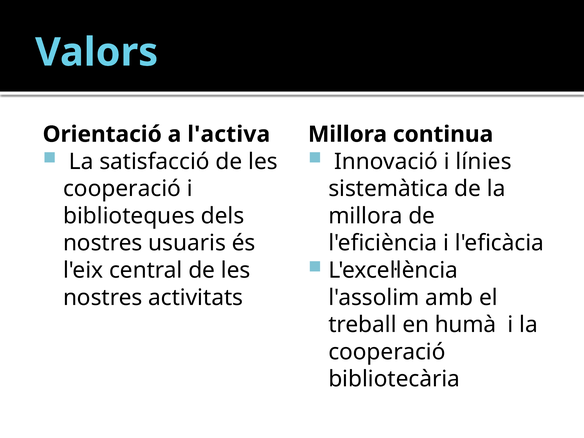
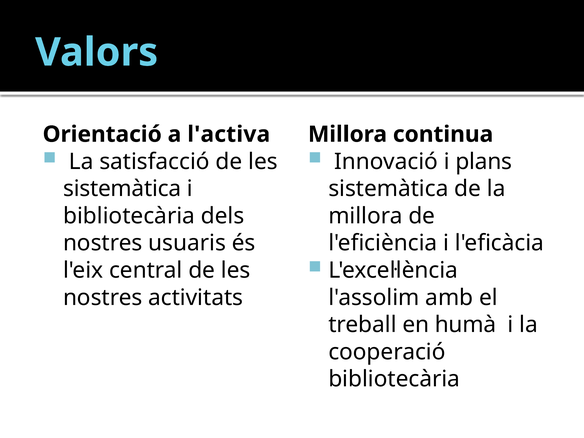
línies: línies -> plans (484, 162)
cooperació: cooperació -> sistemàtica (122, 189)
biblioteques: biblioteques -> bibliotecària (129, 216)
